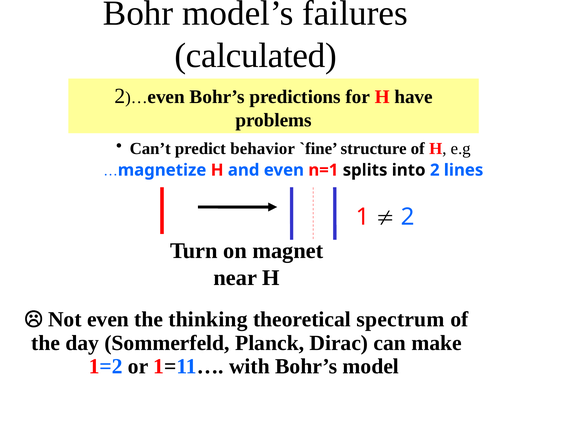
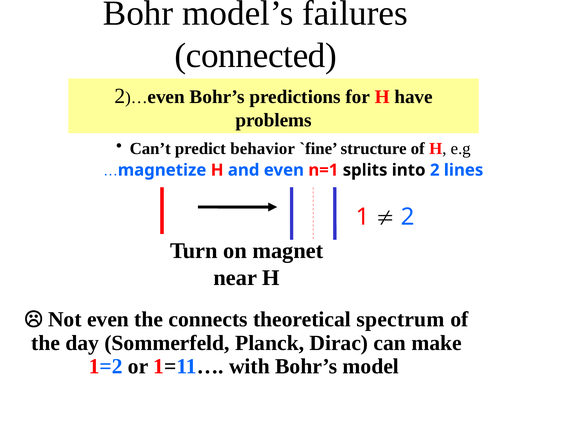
calculated: calculated -> connected (256, 55)
thinking: thinking -> connects (208, 320)
